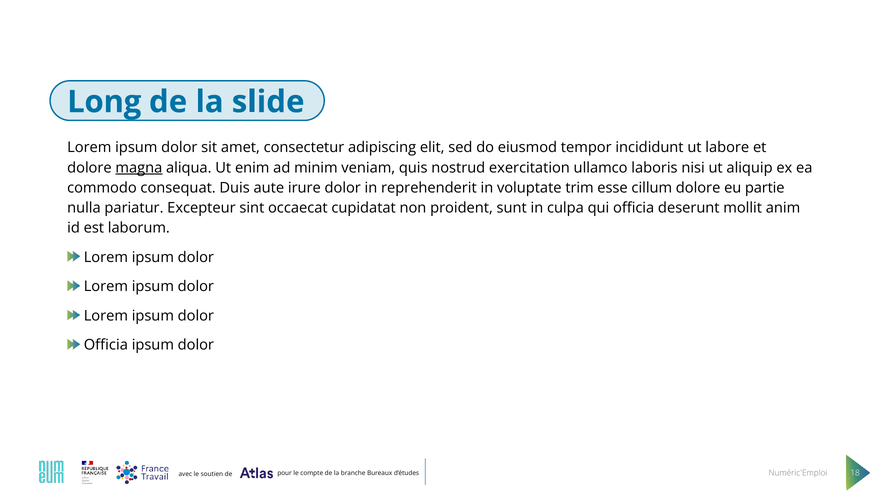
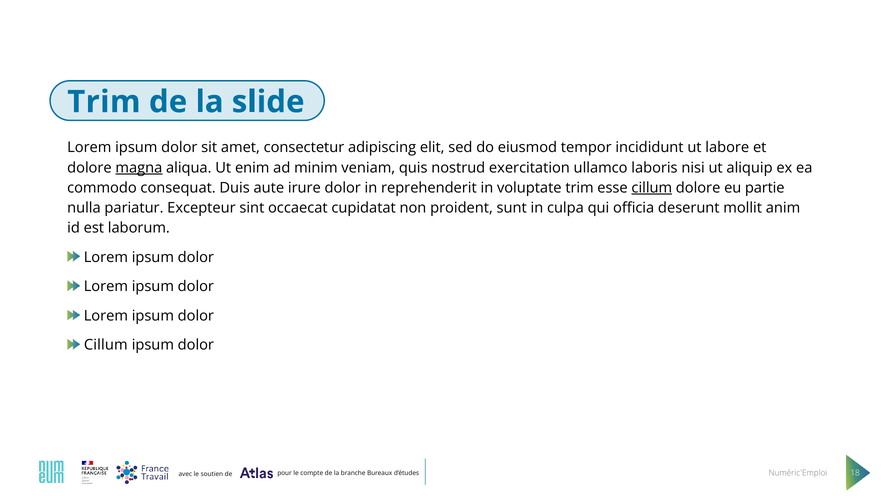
Long: Long -> Trim (104, 102)
cillum underline: none -> present (652, 188)
Officia: Officia -> Cillum (106, 345)
